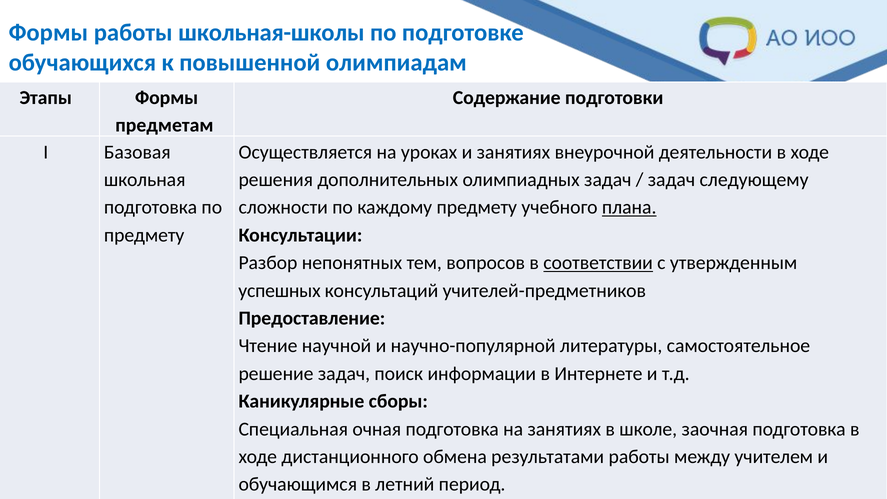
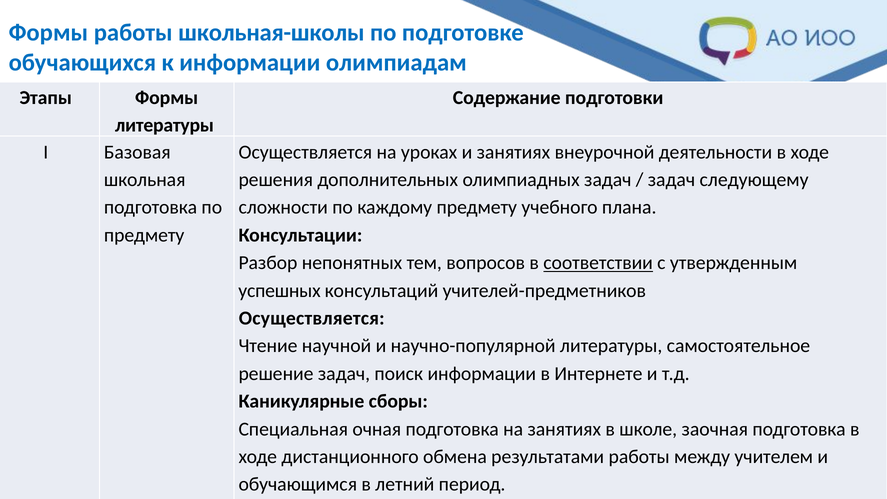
к повышенной: повышенной -> информации (250, 62)
предметам: предметам -> литературы (164, 125)
плана underline: present -> none (629, 207)
Предоставление: Предоставление -> Осуществляется (312, 318)
